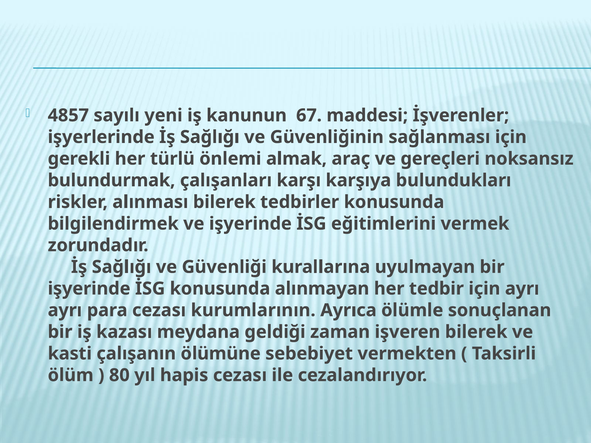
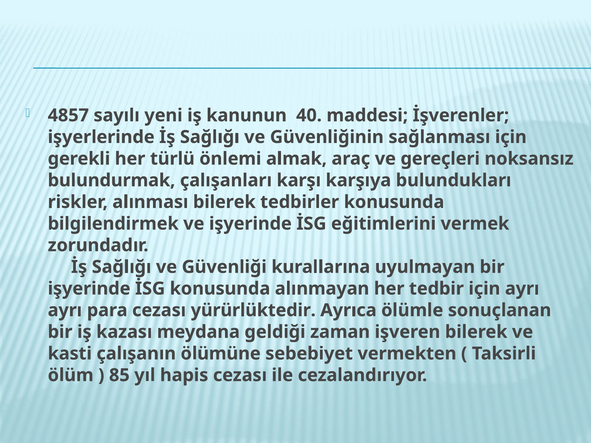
67: 67 -> 40 (309, 115)
kurumlarının: kurumlarının -> yürürlüktedir (253, 310)
80: 80 -> 85 (119, 375)
